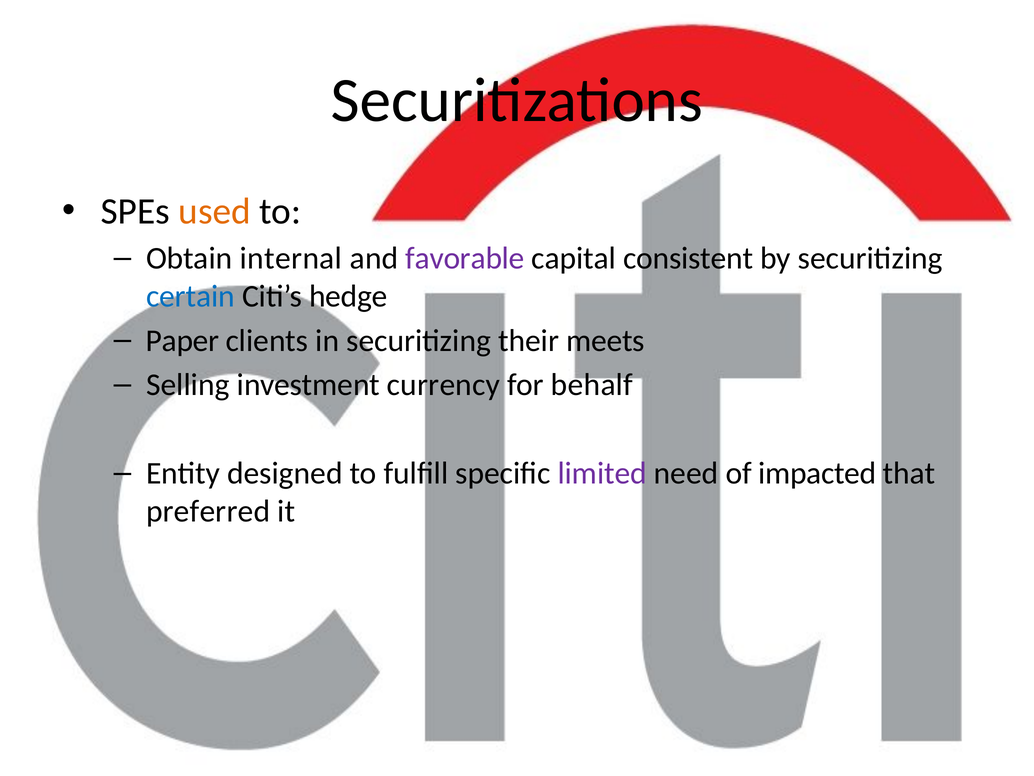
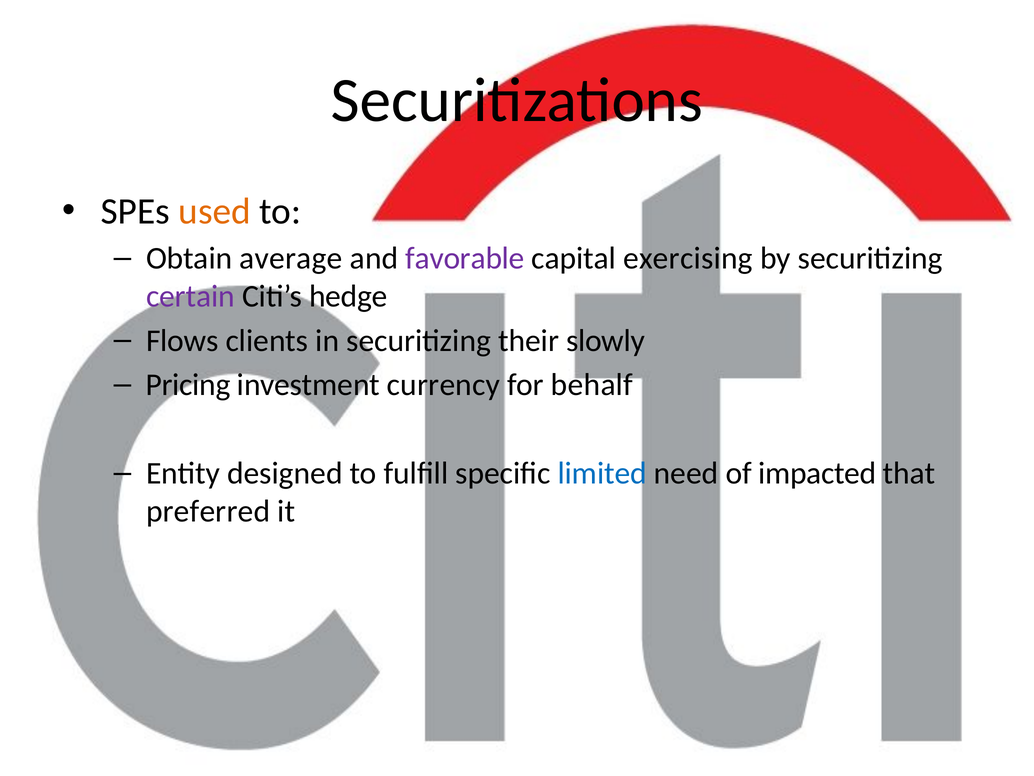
internal: internal -> average (291, 258)
consistent: consistent -> exercising (688, 258)
certain colour: blue -> purple (191, 296)
Paper: Paper -> Flows (182, 340)
meets: meets -> slowly (605, 340)
Selling: Selling -> Pricing (188, 385)
limited colour: purple -> blue (602, 473)
